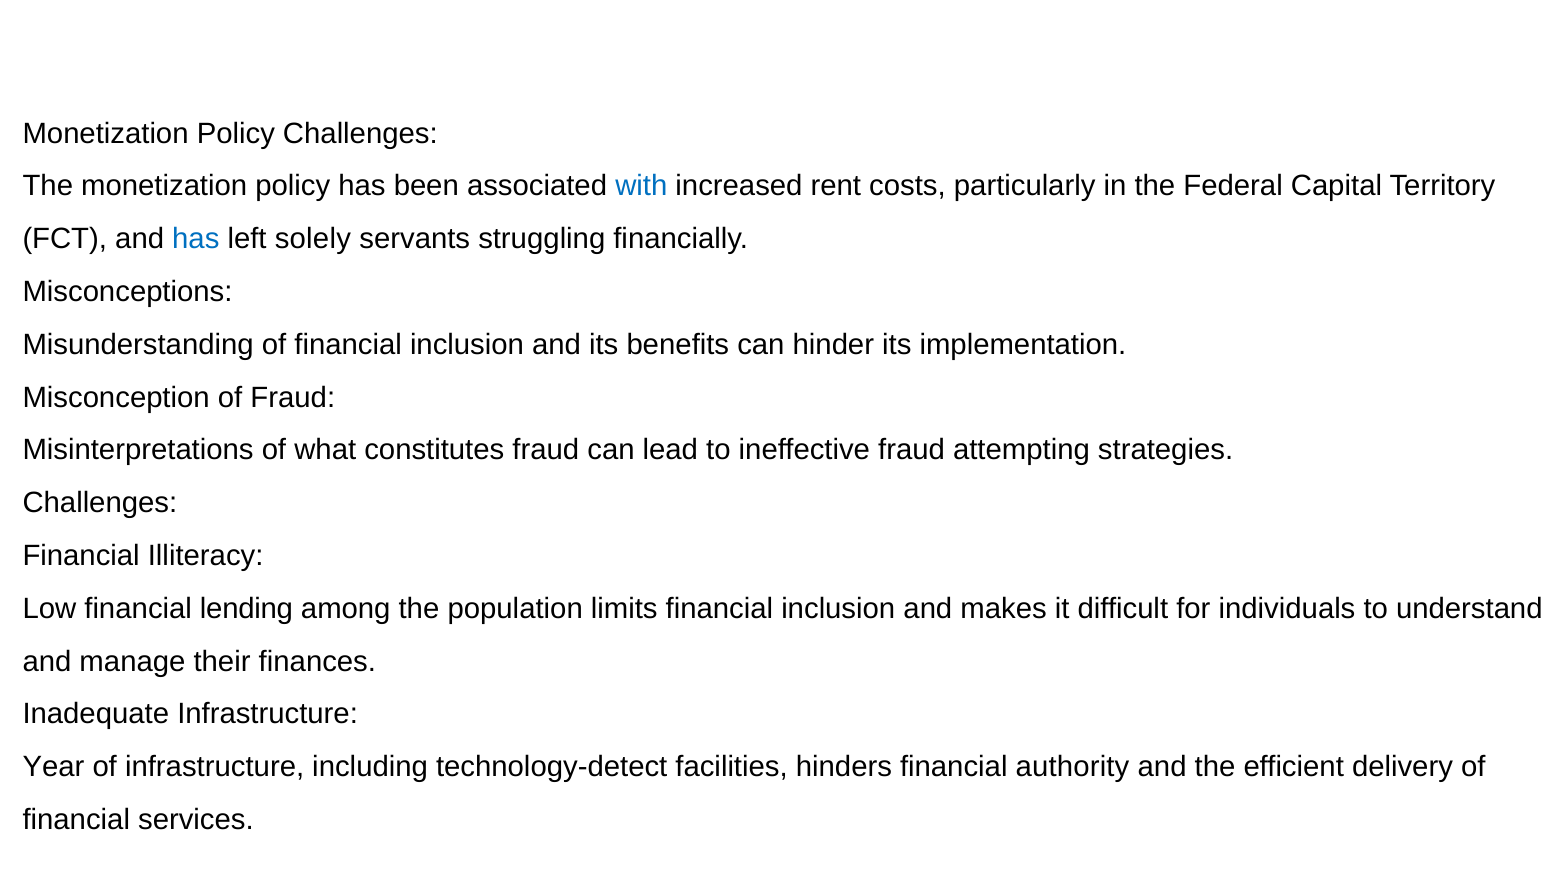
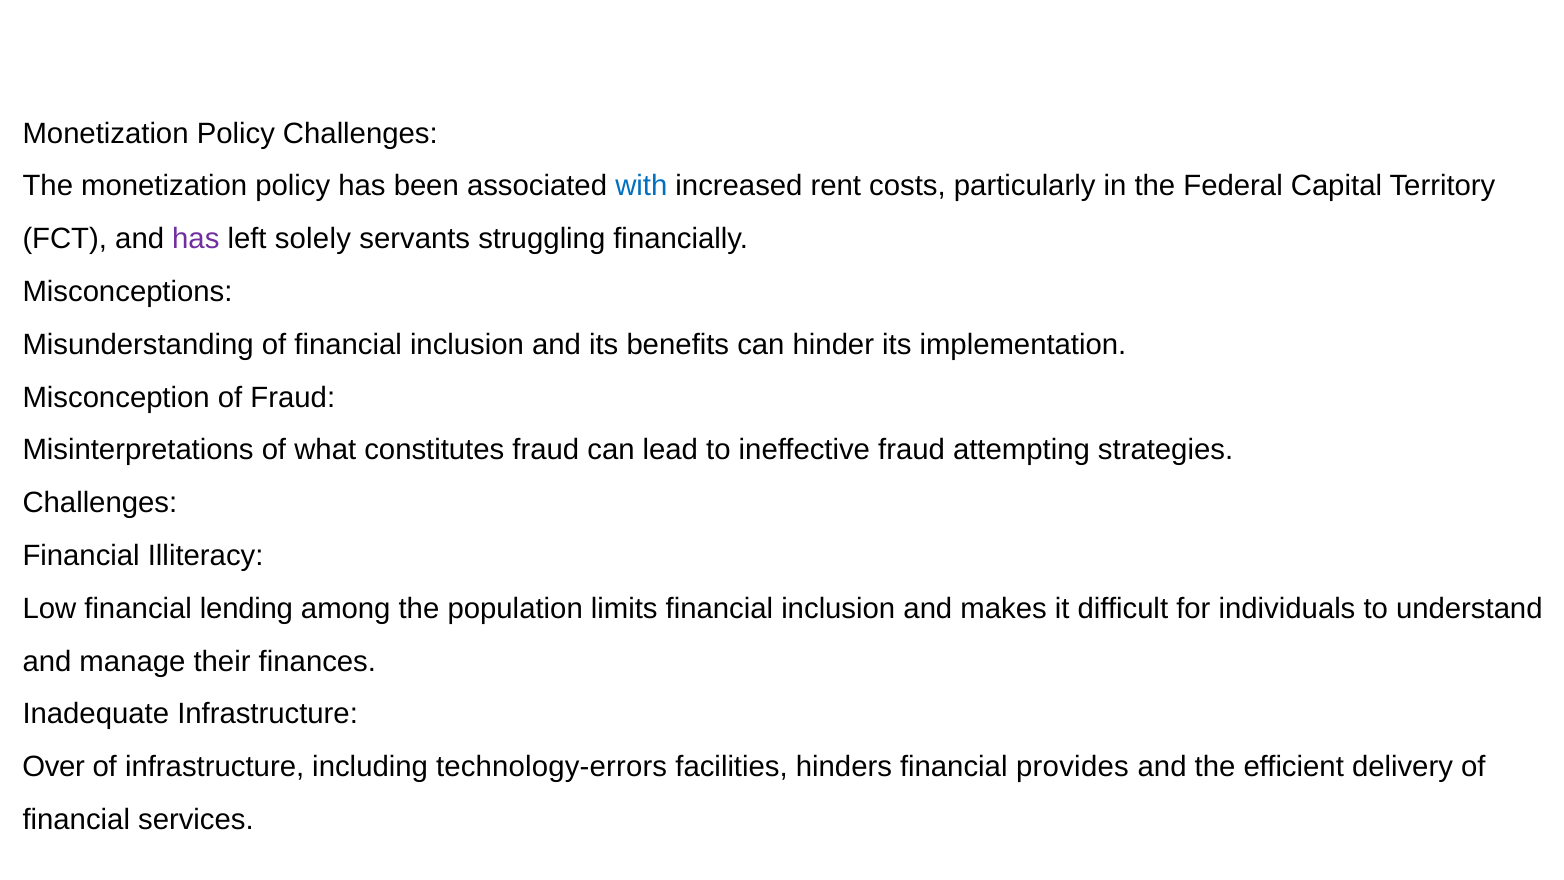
has colour: blue -> purple (196, 239)
Year: Year -> Over (54, 767)
technology-detect: technology-detect -> technology-errors (552, 767)
authority: authority -> provides (1072, 767)
